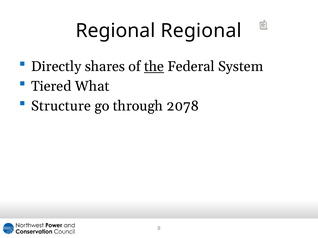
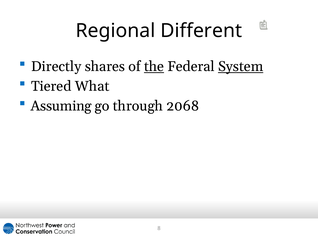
Regional Regional: Regional -> Different (201, 31)
System underline: none -> present (241, 67)
Structure: Structure -> Assuming (61, 106)
2078: 2078 -> 2068 (183, 106)
